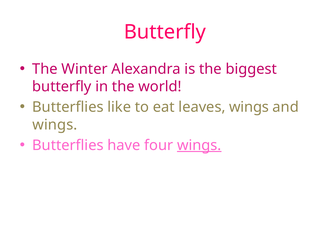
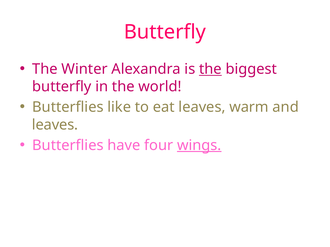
the underline: none -> present (210, 69)
leaves wings: wings -> warm (249, 107)
wings: wings -> leaves (55, 125)
